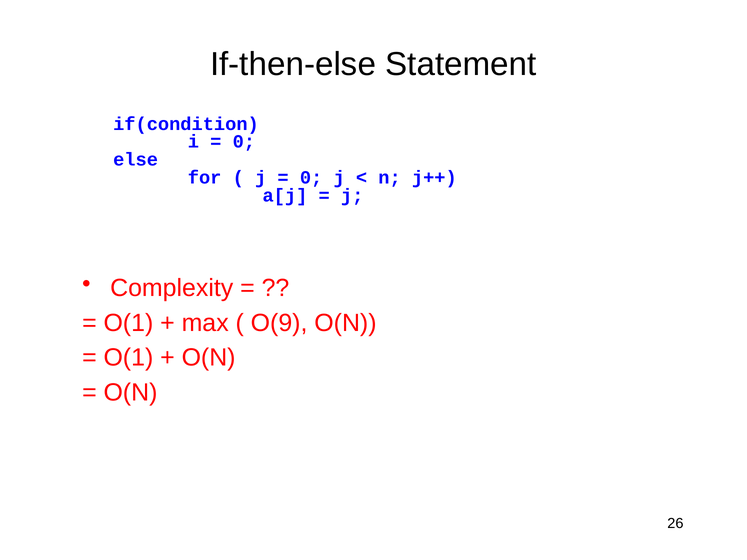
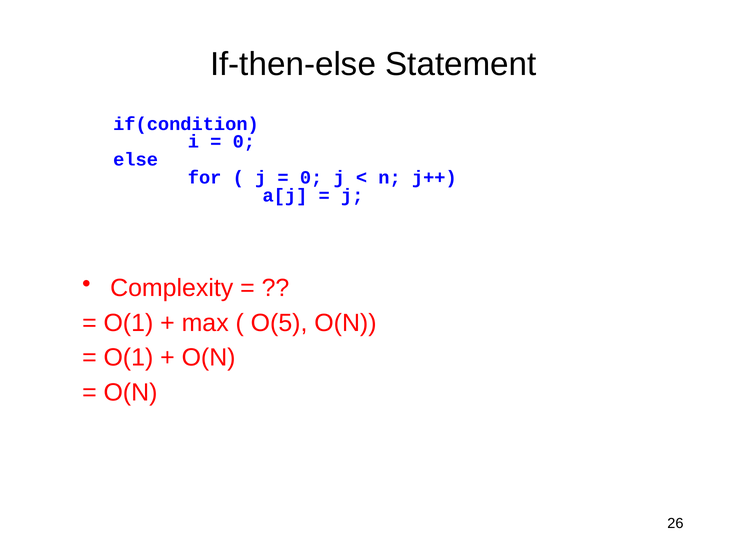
O(9: O(9 -> O(5 (279, 323)
